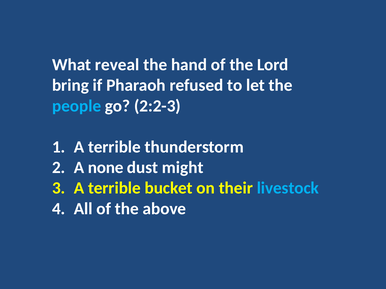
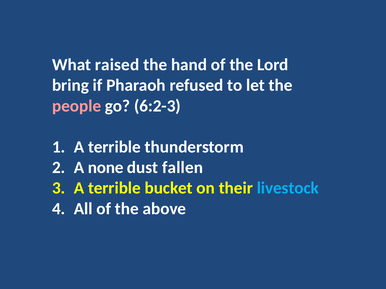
reveal: reveal -> raised (117, 65)
people colour: light blue -> pink (77, 106)
2:2-3: 2:2-3 -> 6:2-3 (157, 106)
might: might -> fallen (183, 168)
